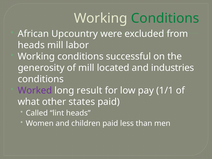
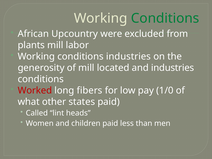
heads: heads -> plants (31, 45)
conditions successful: successful -> industries (128, 57)
Worked colour: purple -> red (35, 90)
result: result -> fibers (90, 90)
1/1: 1/1 -> 1/0 (165, 90)
